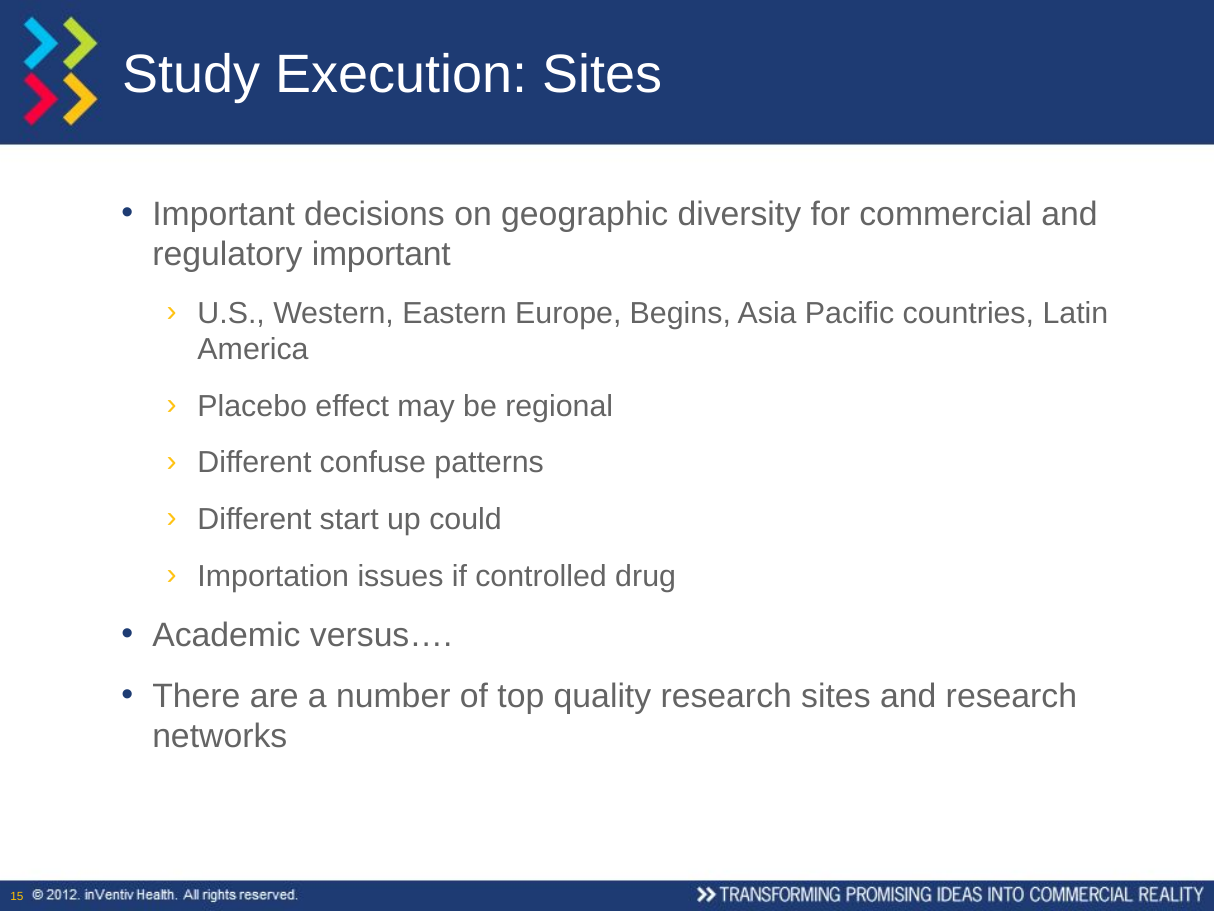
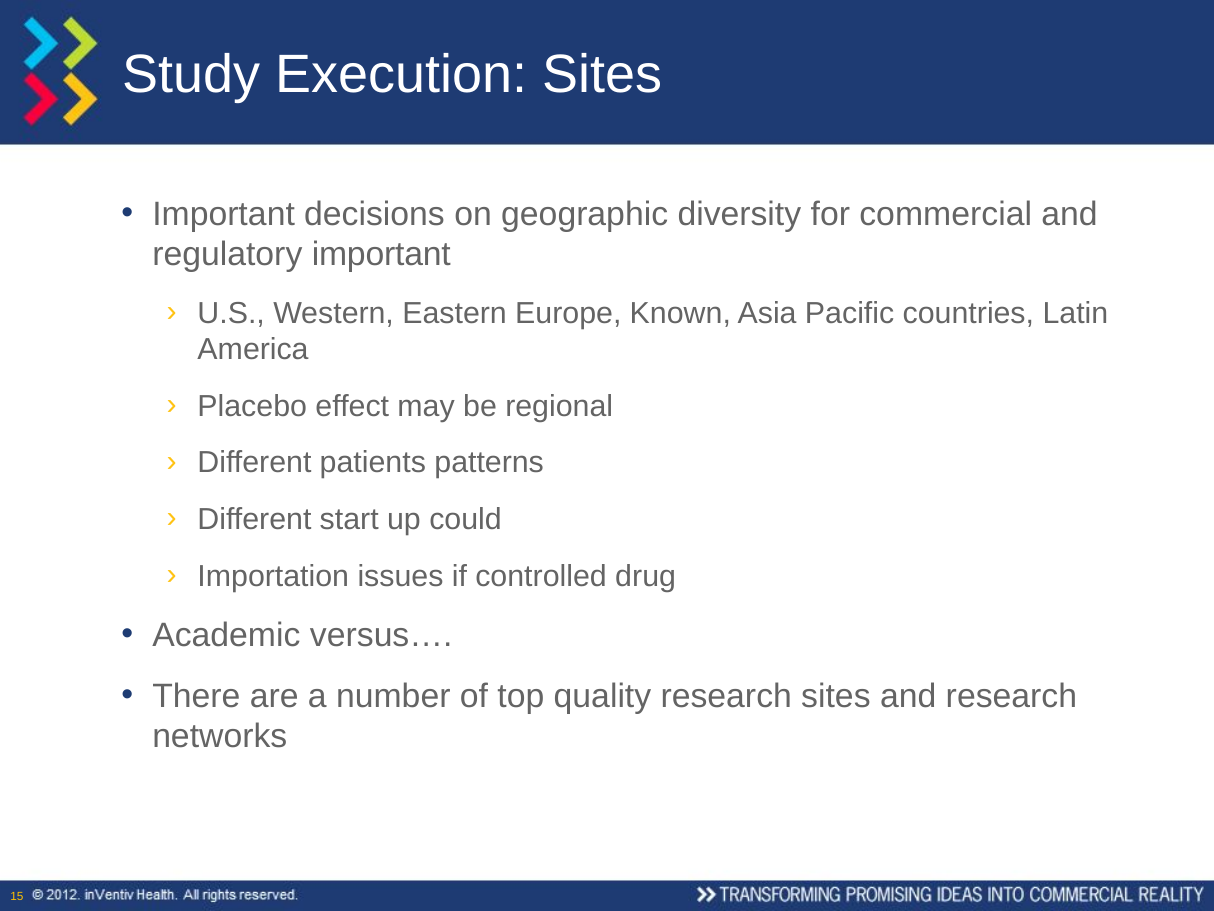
Begins: Begins -> Known (680, 313)
confuse: confuse -> patients (373, 463)
